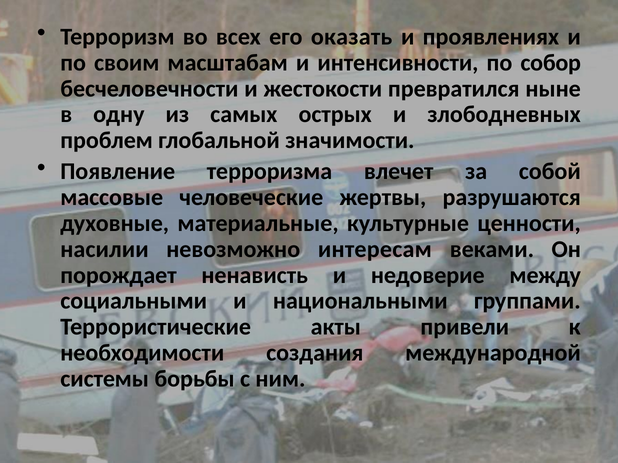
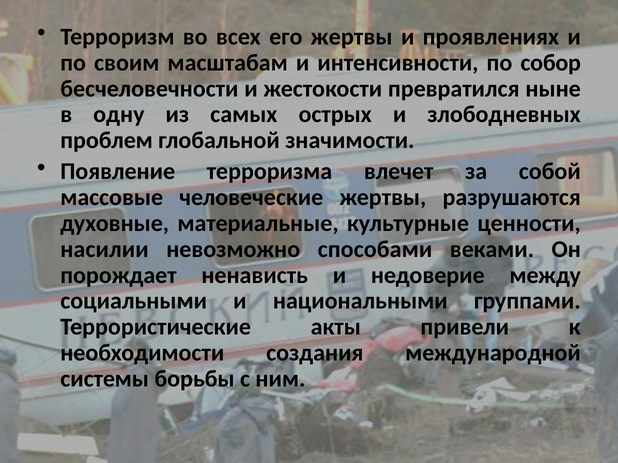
его оказать: оказать -> жертвы (352, 37)
интересам: интересам -> способами (375, 249)
